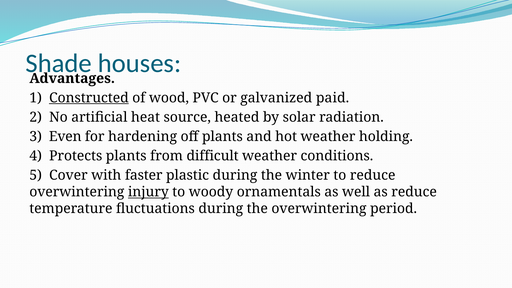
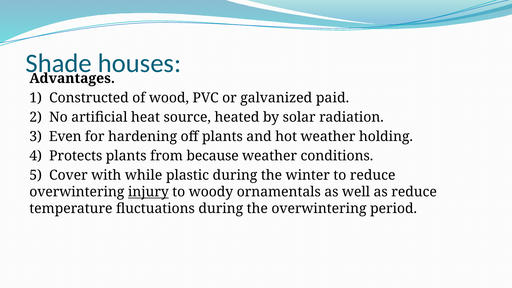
Constructed underline: present -> none (89, 98)
difficult: difficult -> because (213, 156)
faster: faster -> while (144, 175)
